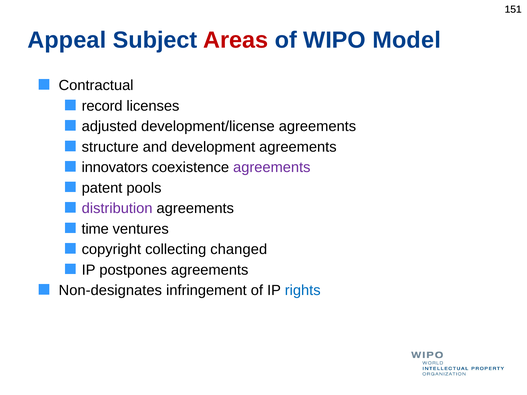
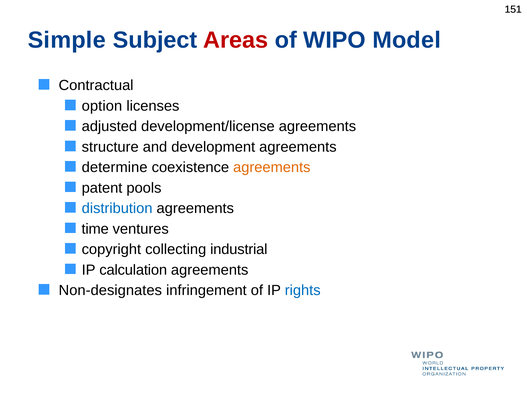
Appeal: Appeal -> Simple (67, 40)
record: record -> option (102, 106)
innovators: innovators -> determine (115, 168)
agreements colour: purple -> orange (272, 168)
distribution colour: purple -> blue (117, 209)
changed: changed -> industrial (239, 250)
postpones: postpones -> calculation (133, 270)
